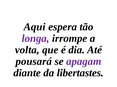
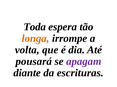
Aqui: Aqui -> Toda (35, 27)
longa colour: purple -> orange (36, 39)
libertastes: libertastes -> escrituras (80, 73)
